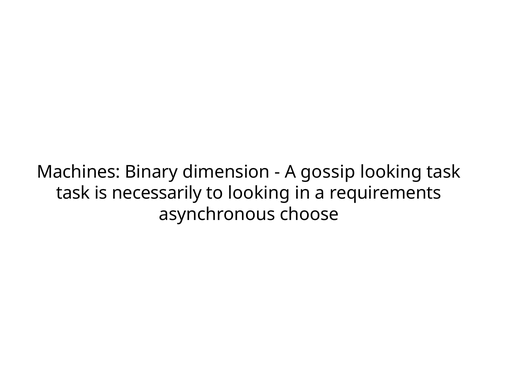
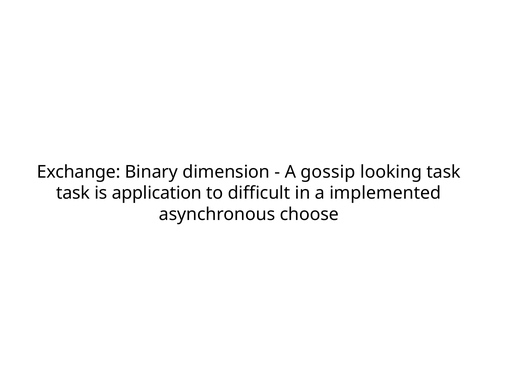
Machines: Machines -> Exchange (79, 172)
necessarily: necessarily -> application (157, 193)
to looking: looking -> difficult (259, 193)
requirements: requirements -> implemented (385, 193)
